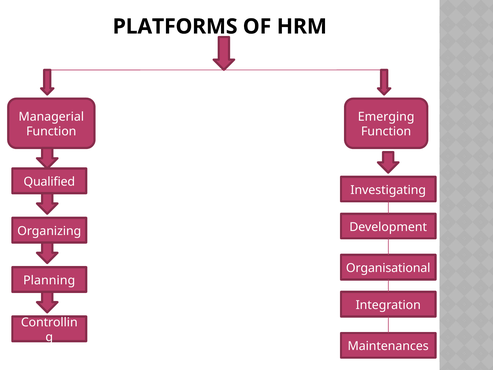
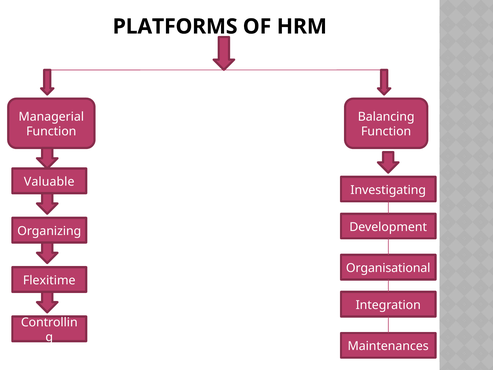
Emerging: Emerging -> Balancing (386, 117)
Qualified: Qualified -> Valuable (49, 182)
Planning: Planning -> Flexitime (49, 280)
